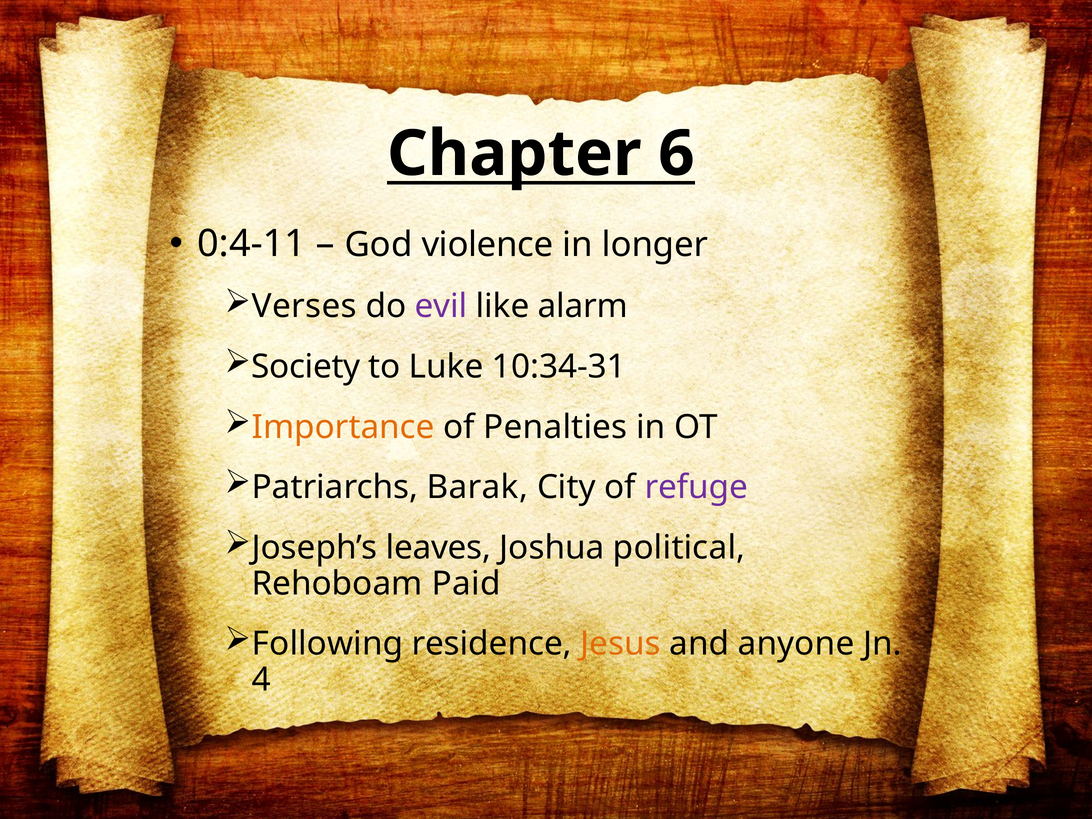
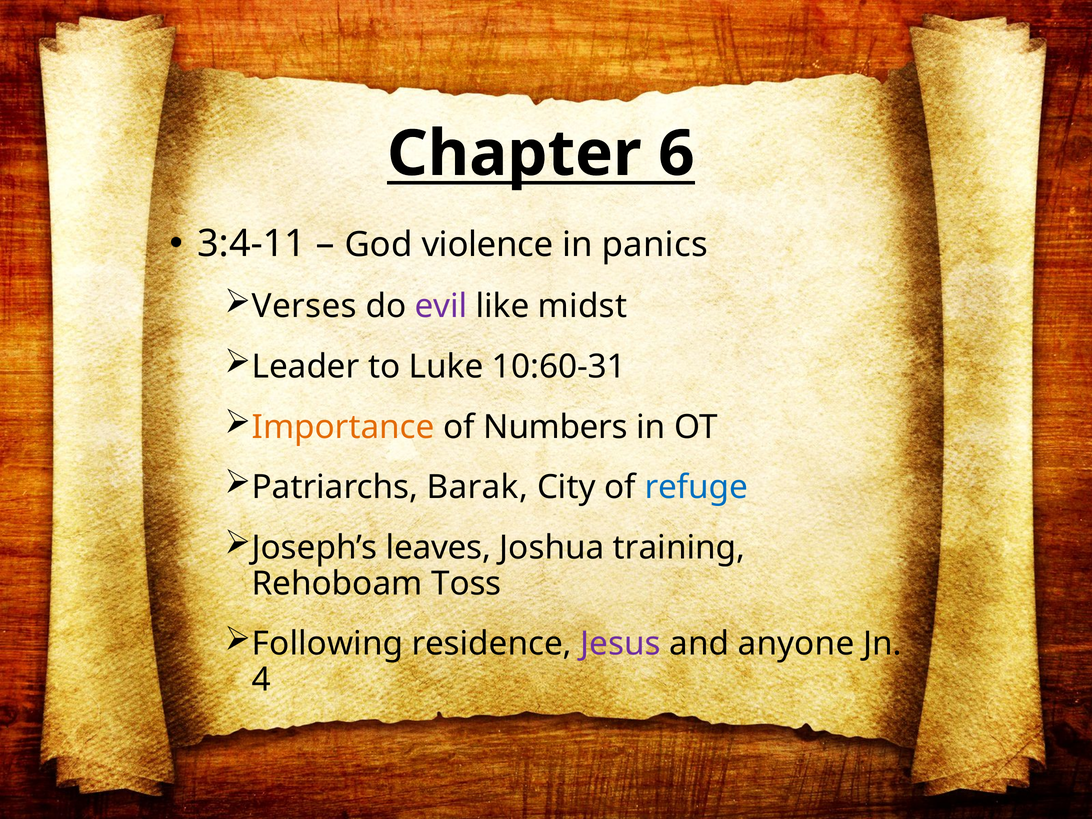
0:4-11: 0:4-11 -> 3:4-11 (252, 244)
longer: longer -> panics (655, 245)
alarm: alarm -> midst (583, 306)
Society: Society -> Leader (306, 367)
10:34-31: 10:34-31 -> 10:60-31 (559, 367)
Penalties: Penalties -> Numbers (556, 427)
refuge colour: purple -> blue (696, 487)
political: political -> training (679, 548)
Paid: Paid -> Toss (466, 584)
Jesus colour: orange -> purple (621, 644)
